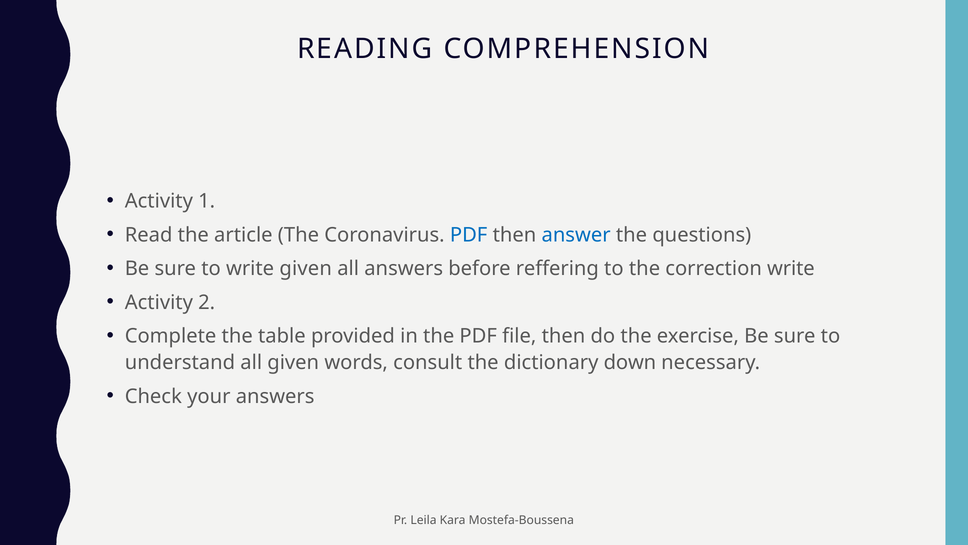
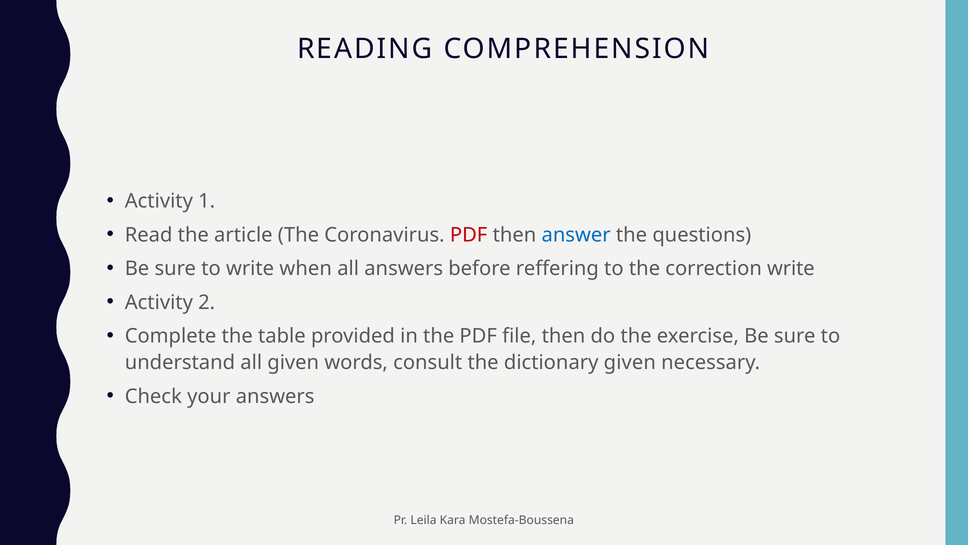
PDF colour: blue -> red (469, 235)
write given: given -> when (306, 268)
dictionary down: down -> given (630, 362)
